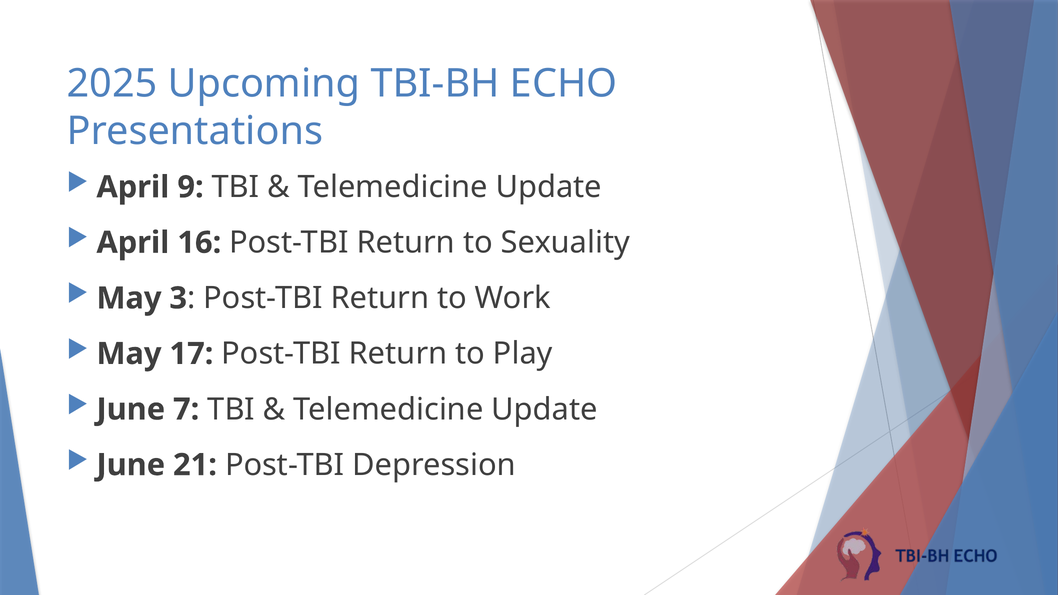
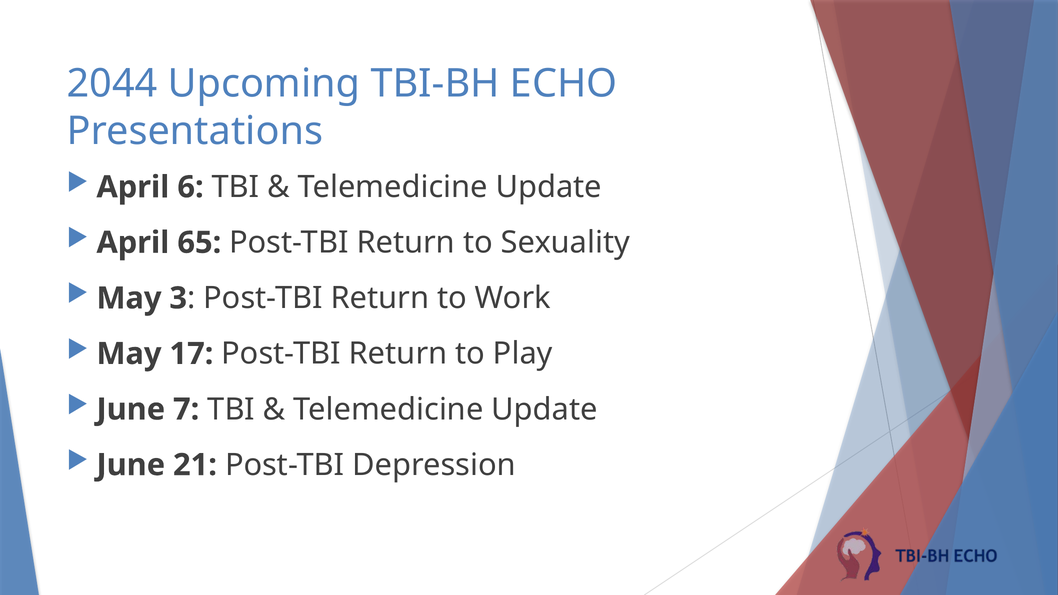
2025: 2025 -> 2044 (112, 83)
9: 9 -> 6 (191, 187)
16: 16 -> 65 (199, 243)
